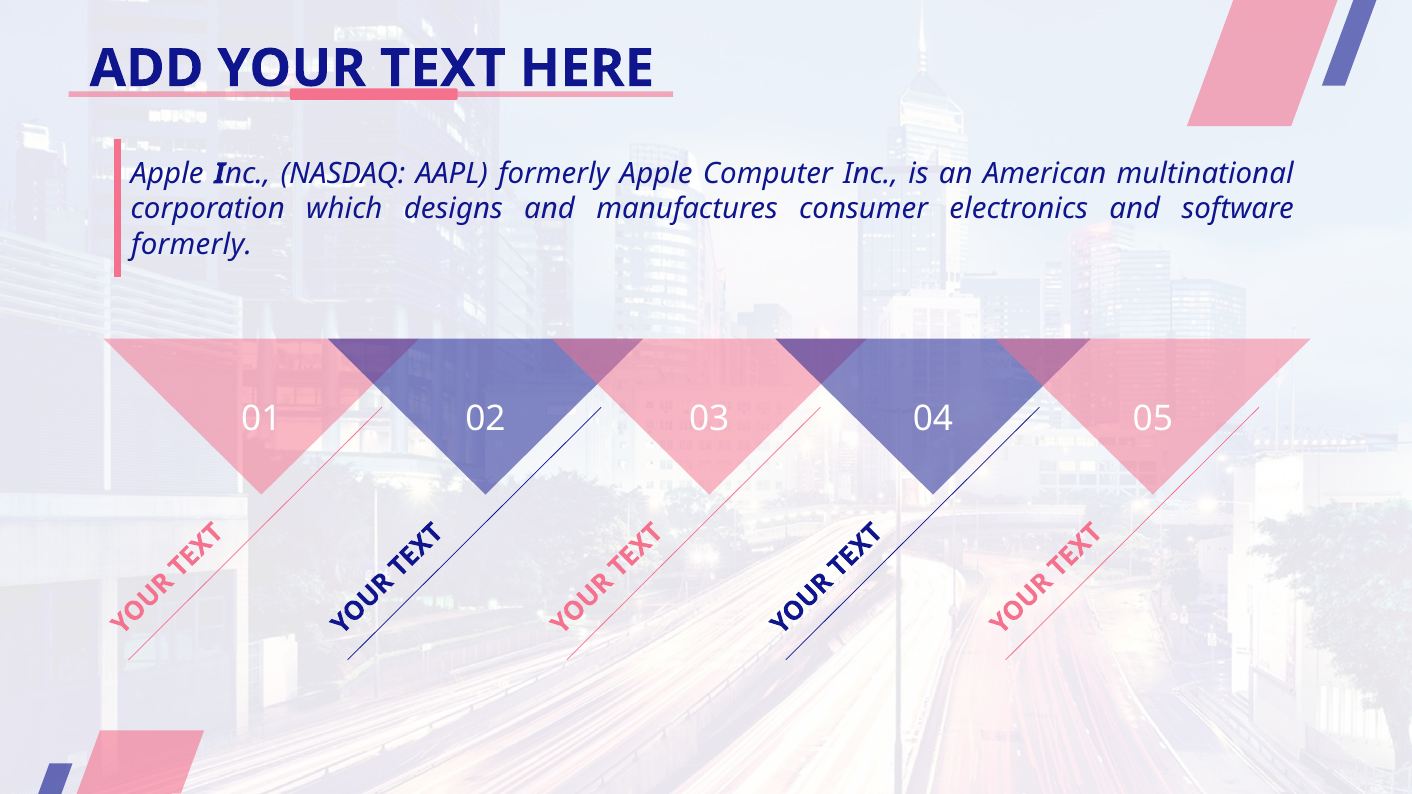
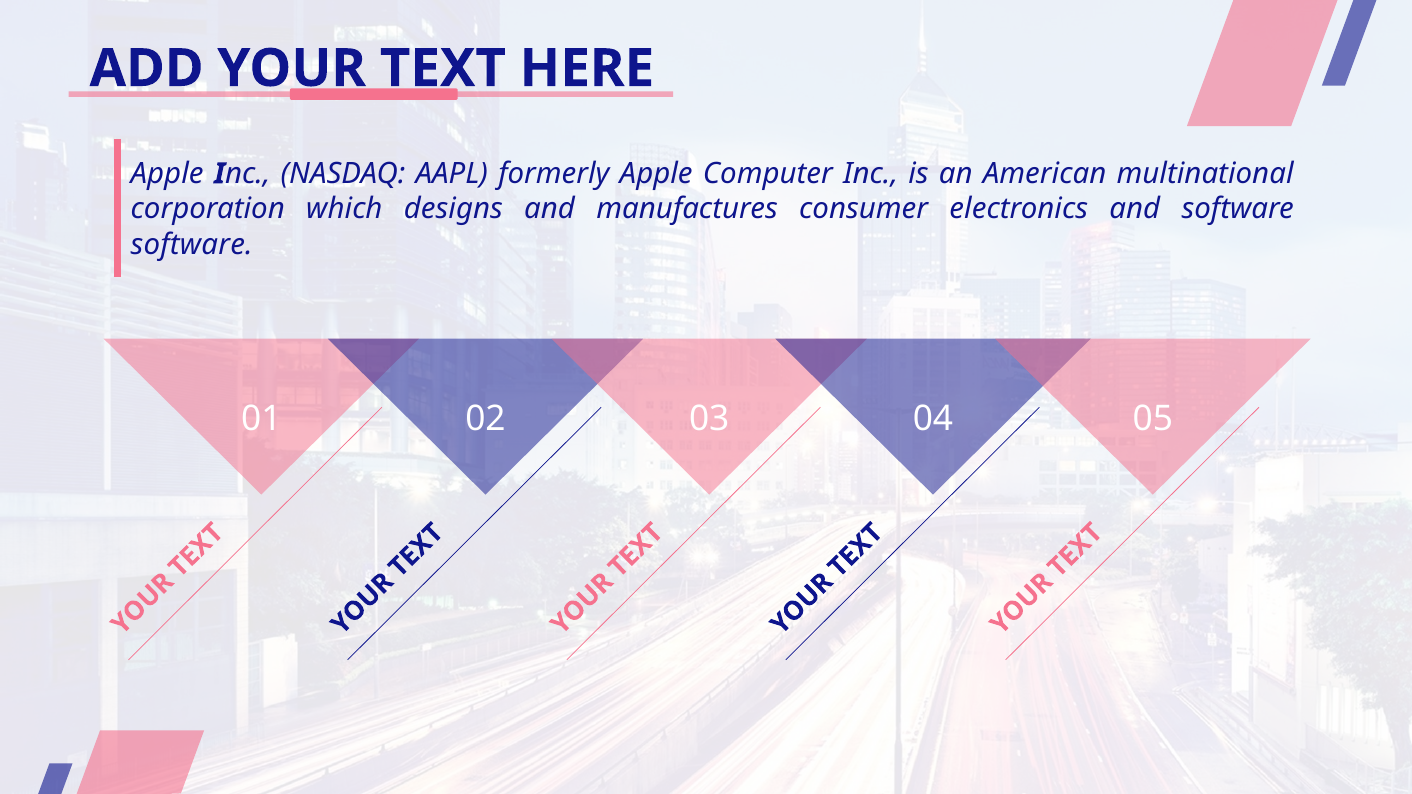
formerly: formerly -> software (192, 244)
